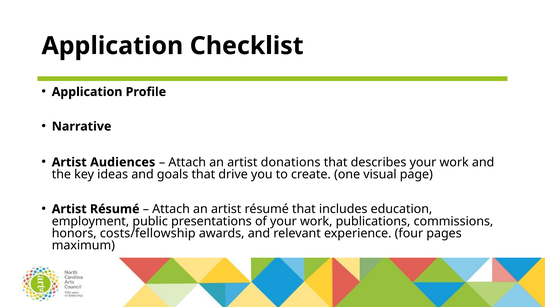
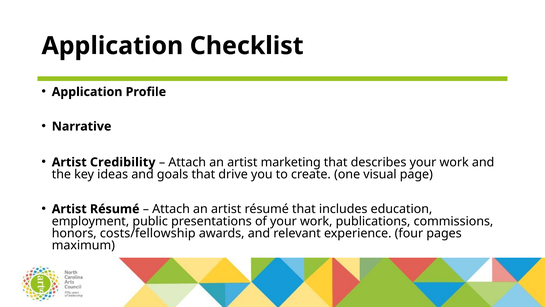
Audiences: Audiences -> Credibility (123, 162)
donations: donations -> marketing (291, 162)
